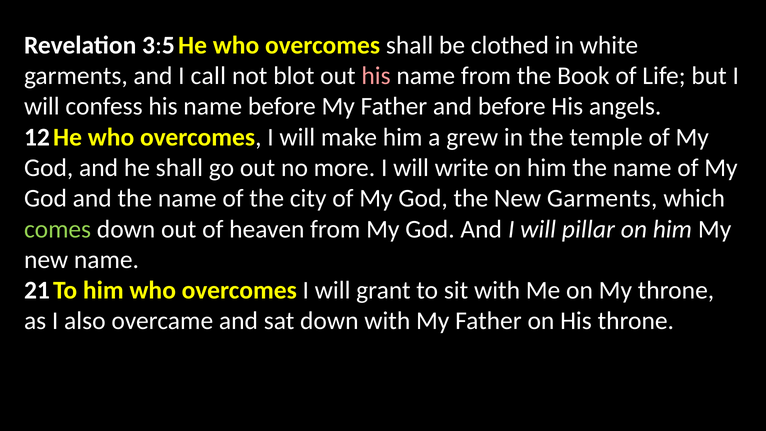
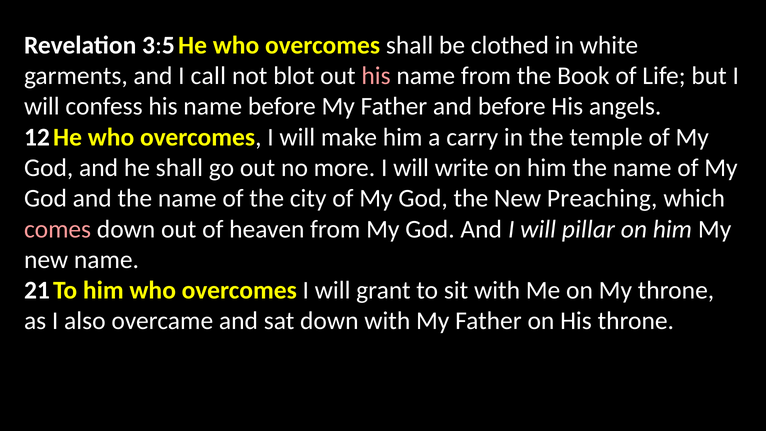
grew: grew -> carry (472, 137)
New Garments: Garments -> Preaching (602, 198)
comes colour: light green -> pink (58, 229)
